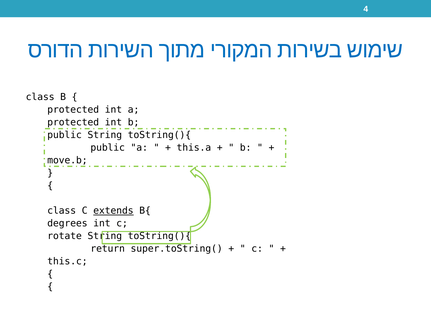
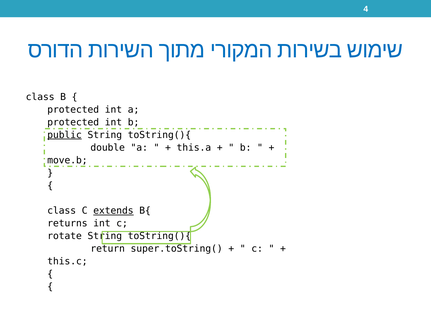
public underline: none -> present (65, 135)
public: public -> double (108, 147)
degrees: degrees -> returns (67, 223)
